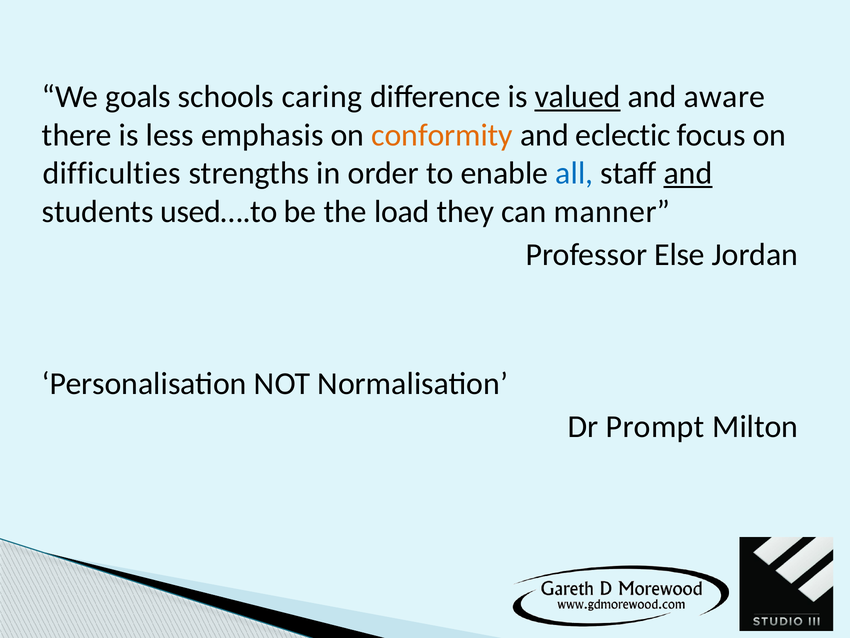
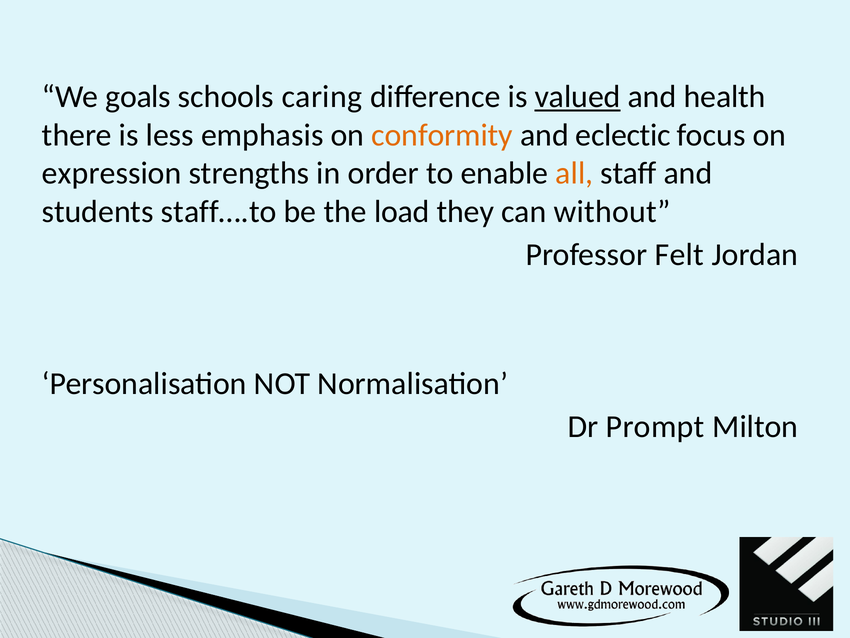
aware: aware -> health (725, 97)
difficulties: difficulties -> expression (112, 173)
all colour: blue -> orange (574, 173)
and underline: present -> none (688, 173)
used….to: used….to -> staff….to (219, 211)
manner: manner -> without (612, 211)
Else: Else -> Felt (679, 254)
